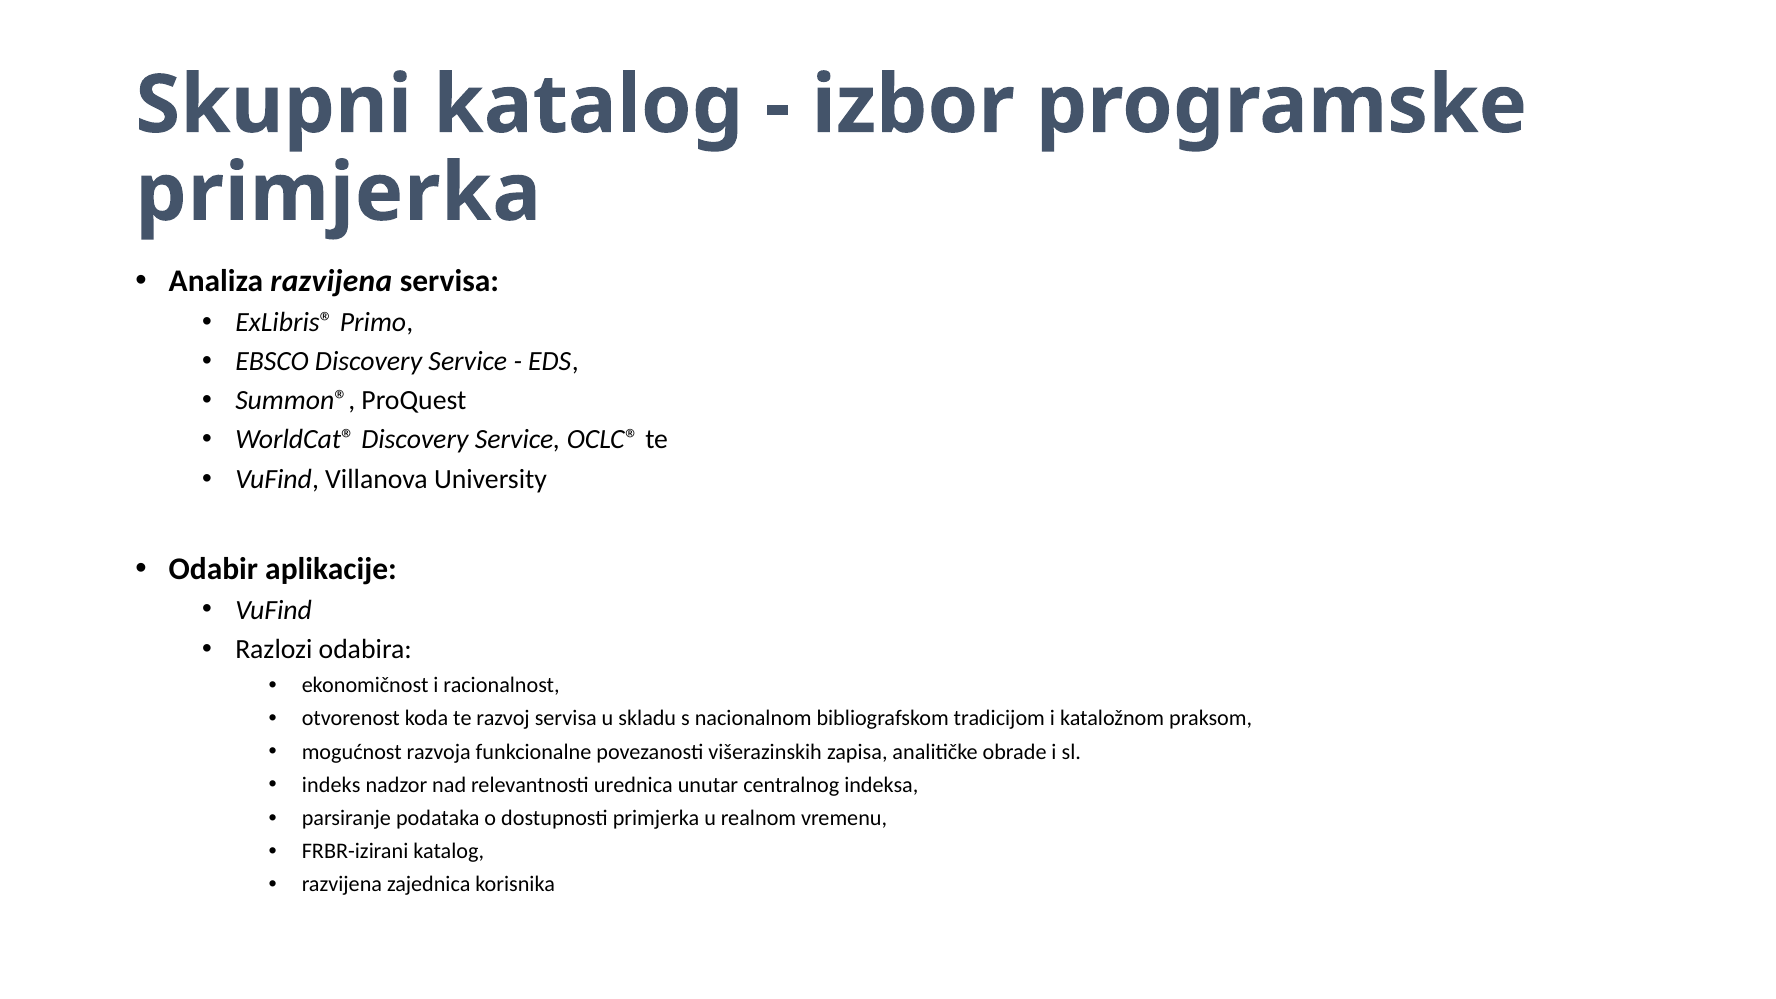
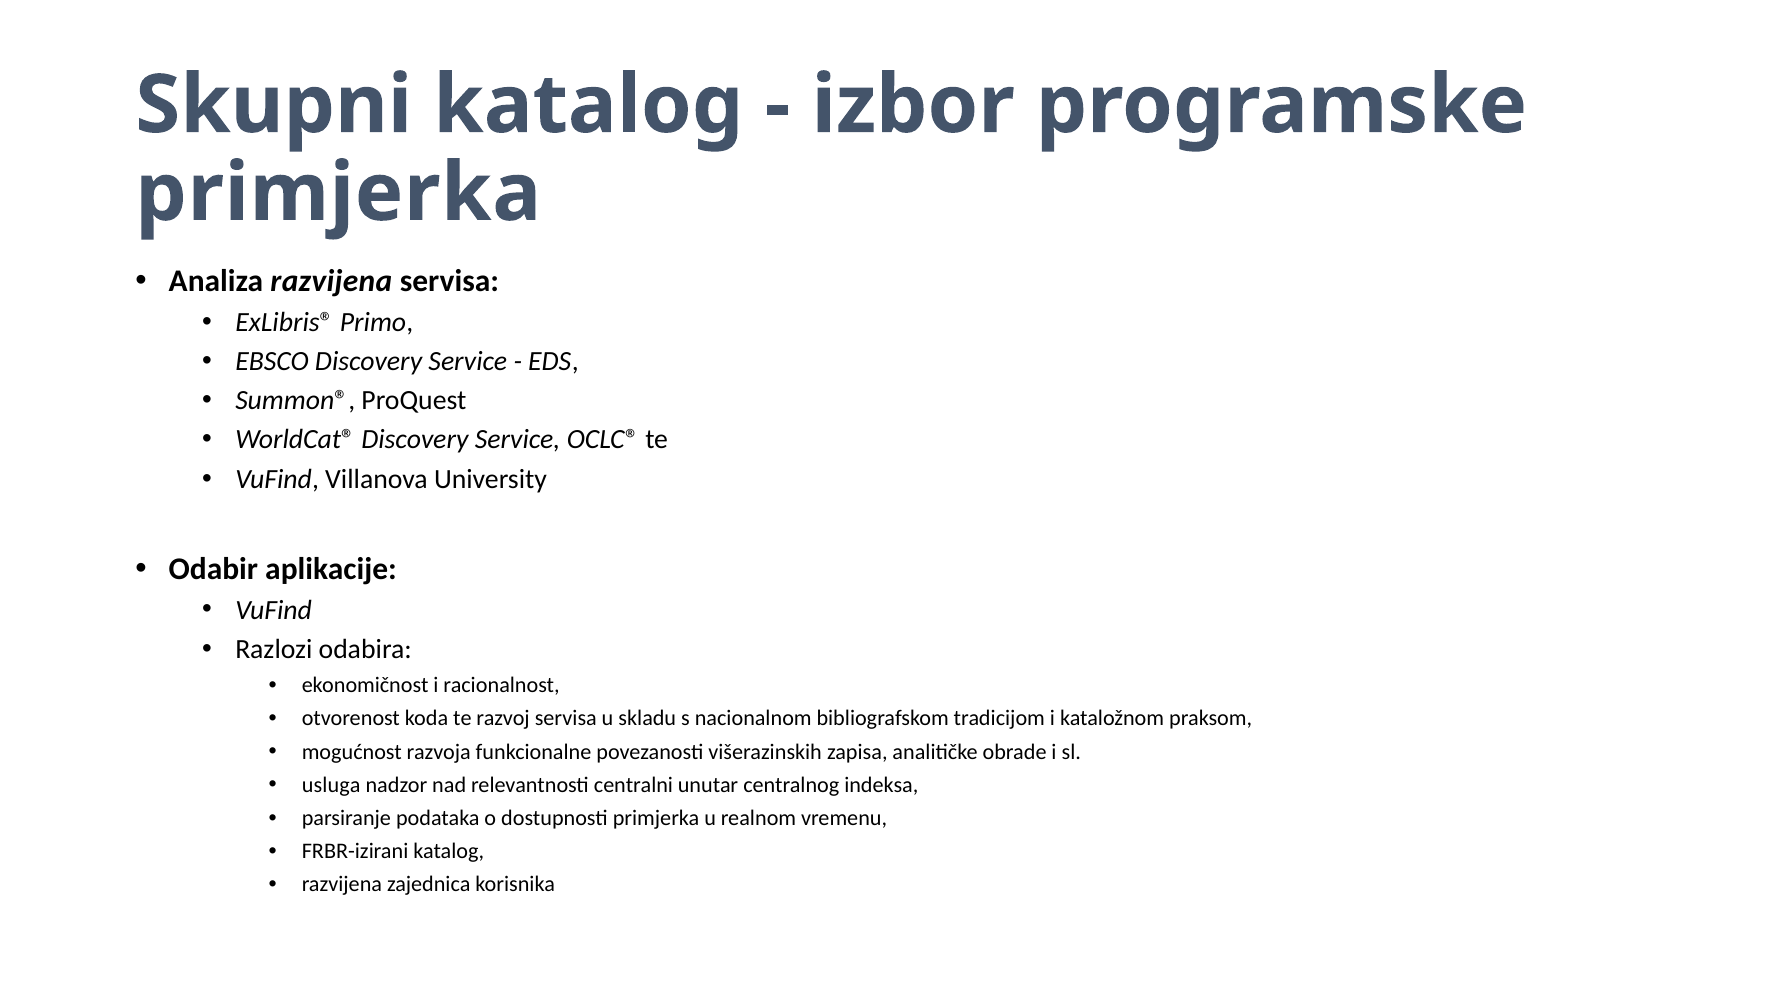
indeks: indeks -> usluga (331, 785)
urednica: urednica -> centralni (633, 785)
